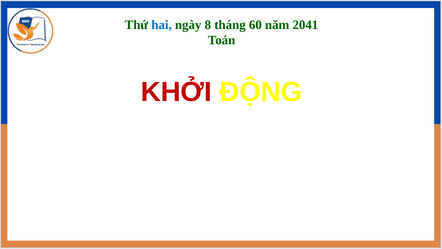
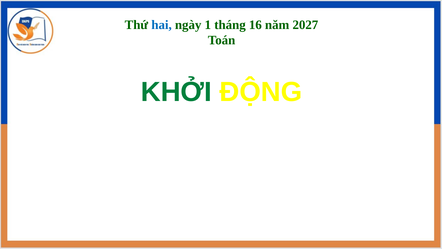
8: 8 -> 1 (208, 25)
60: 60 -> 16 (255, 25)
2041: 2041 -> 2027 (305, 25)
KHỞI colour: red -> green (176, 92)
